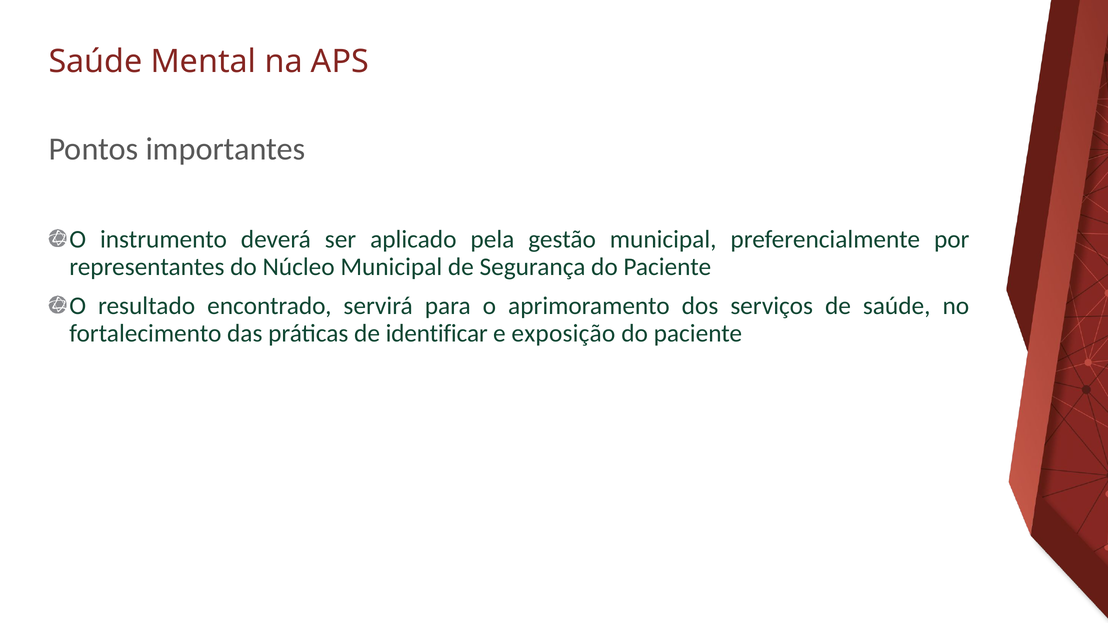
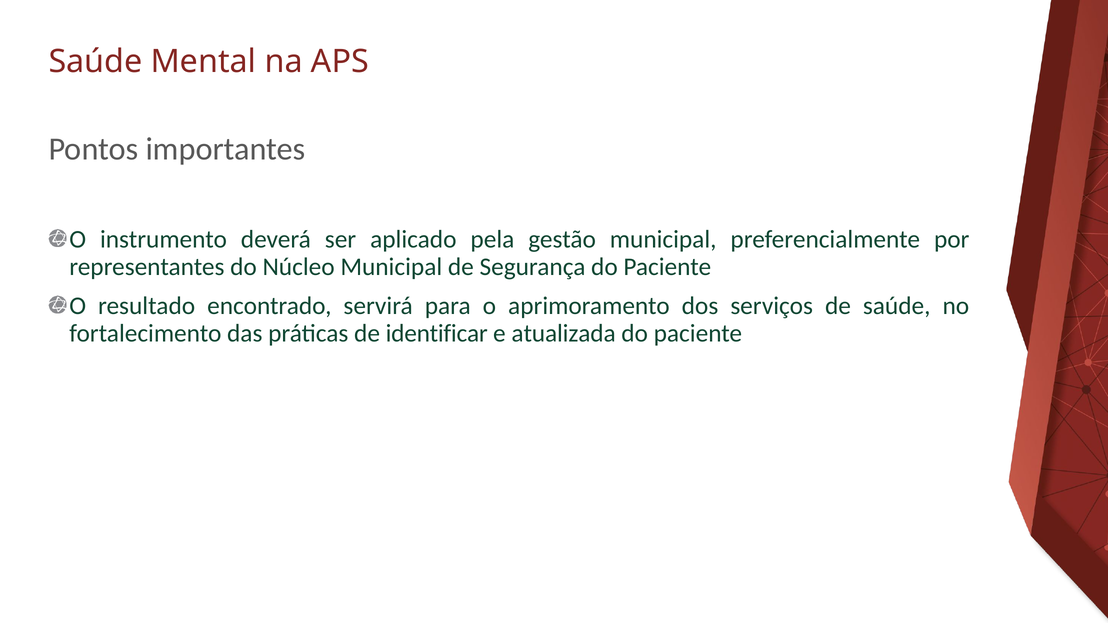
exposição: exposição -> atualizada (564, 333)
